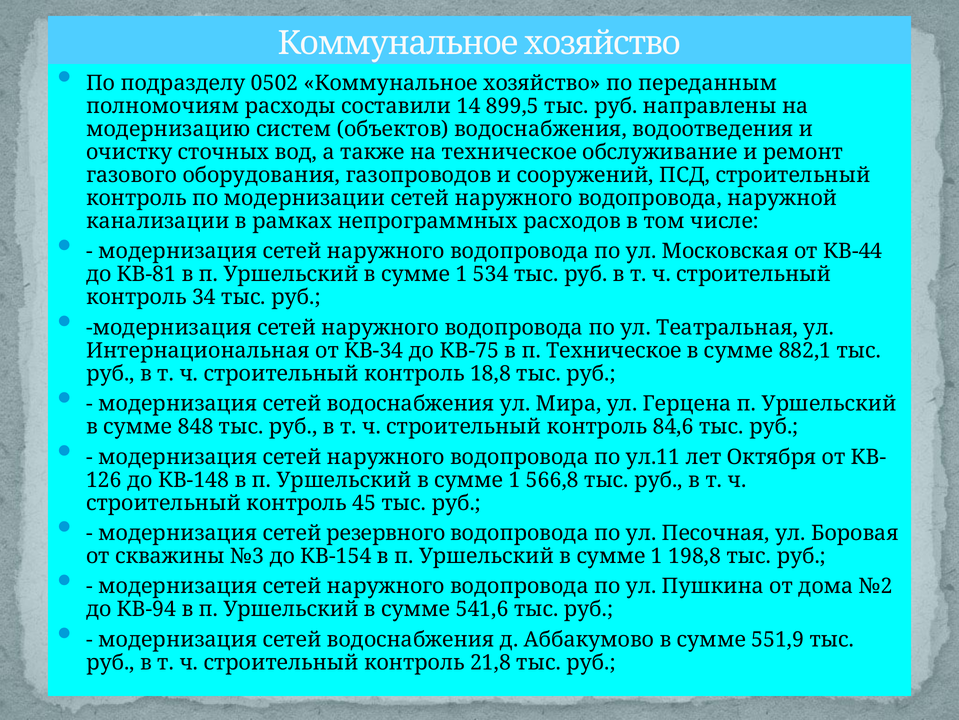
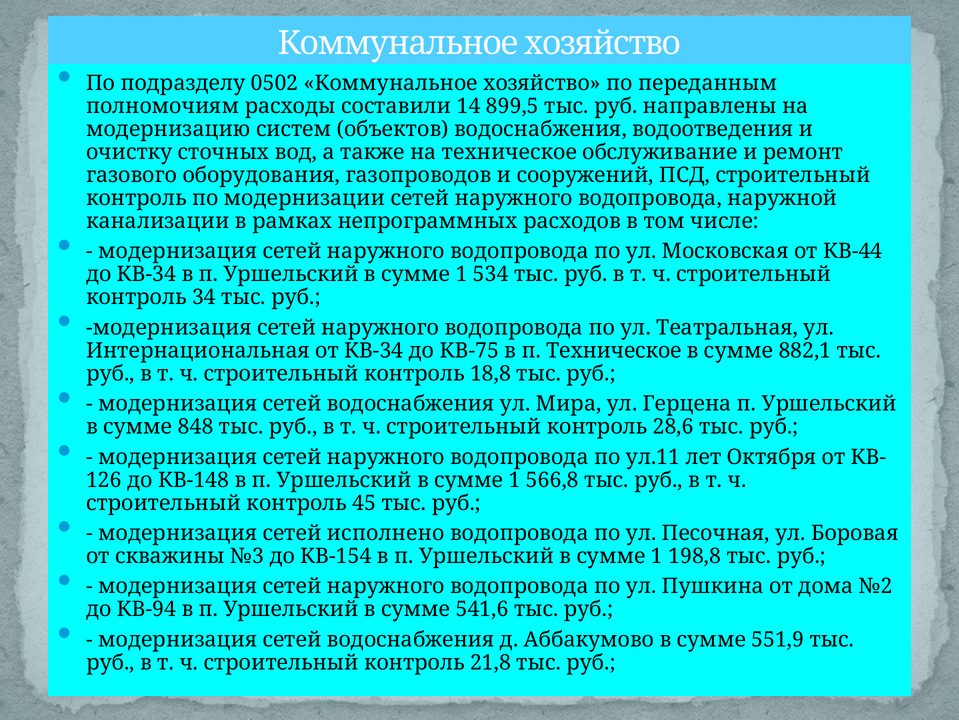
до КВ-81: КВ-81 -> КВ-34 (147, 274)
84,6: 84,6 -> 28,6 (673, 426)
резервного: резервного -> исполнено (386, 533)
